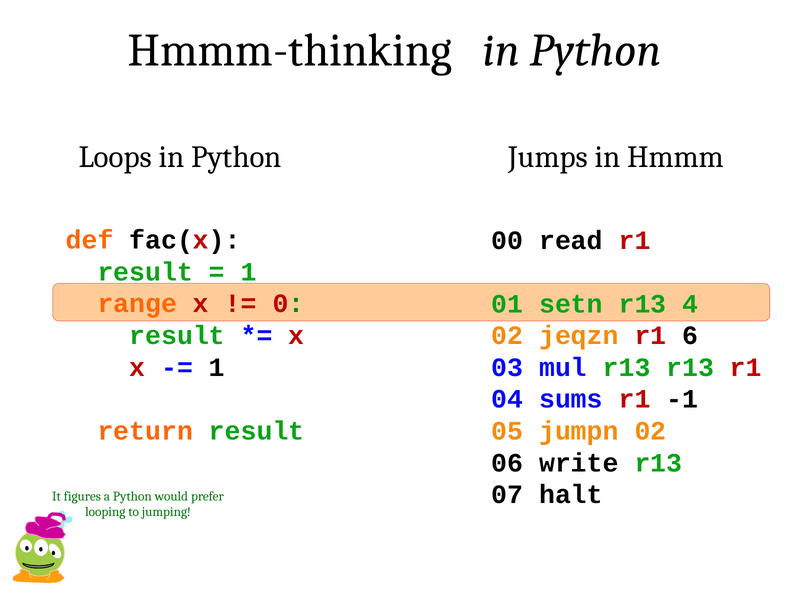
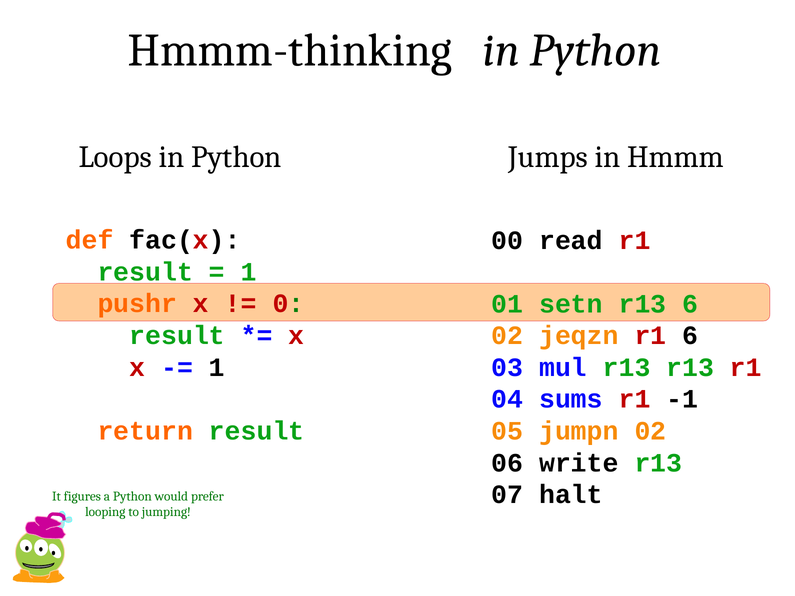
range: range -> pushr (137, 304)
r13 4: 4 -> 6 (690, 304)
